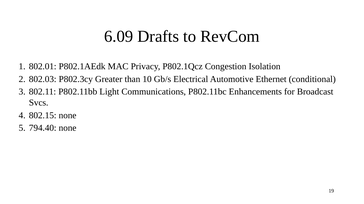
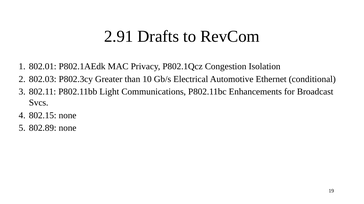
6.09: 6.09 -> 2.91 (119, 36)
794.40: 794.40 -> 802.89 (43, 128)
